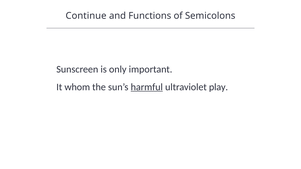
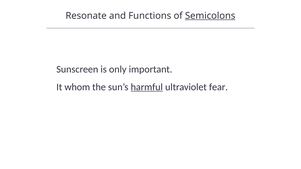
Continue: Continue -> Resonate (86, 16)
Semicolons underline: none -> present (210, 16)
play: play -> fear (218, 87)
